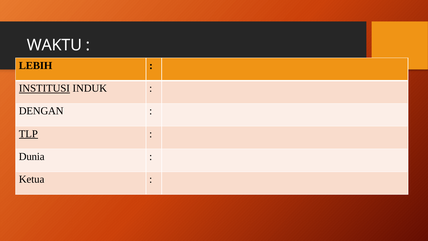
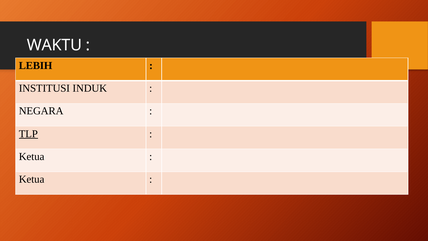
INSTITUSI underline: present -> none (44, 88)
DENGAN: DENGAN -> NEGARA (41, 111)
Dunia: Dunia -> Ketua (32, 156)
